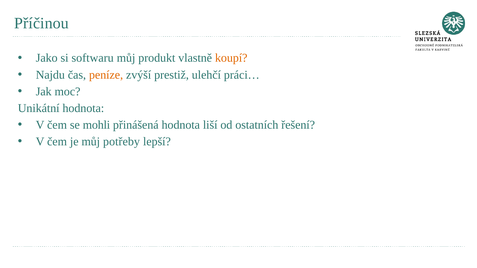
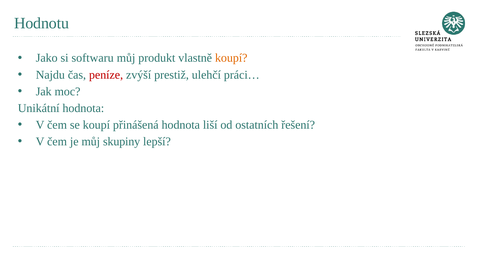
Příčinou: Příčinou -> Hodnotu (42, 23)
peníze colour: orange -> red (106, 75)
se mohli: mohli -> koupí (96, 125)
potřeby: potřeby -> skupiny (122, 142)
